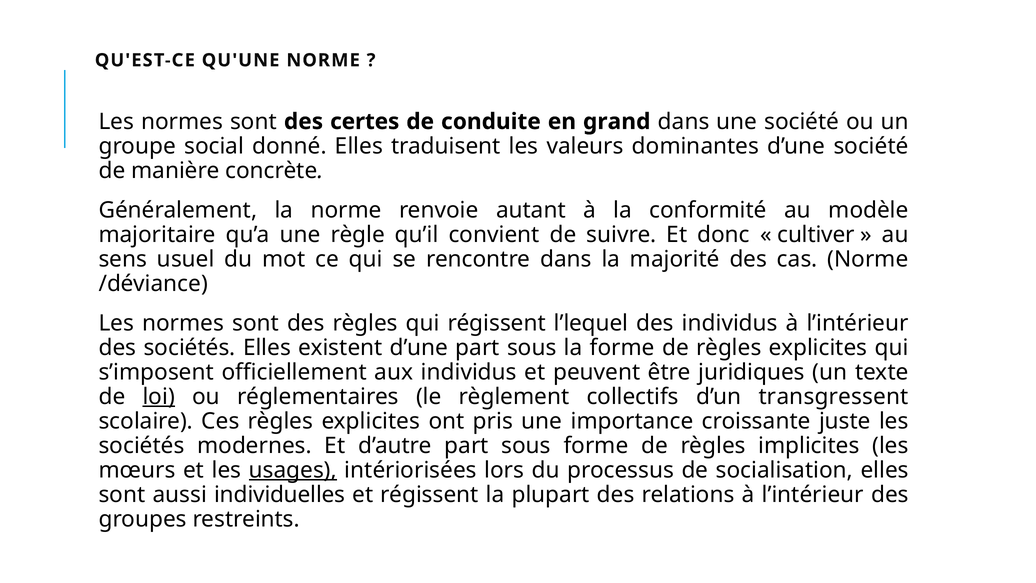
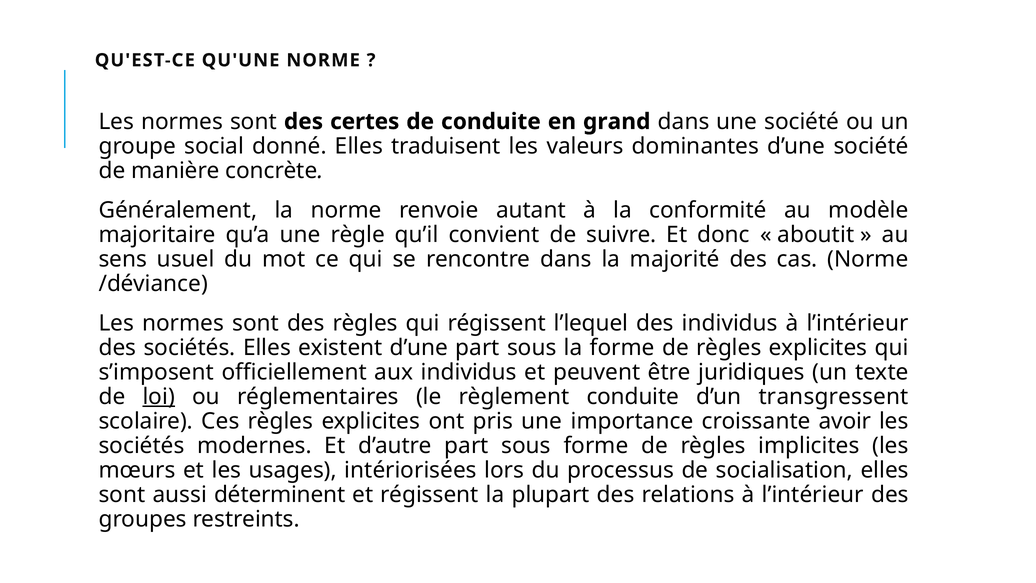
cultiver: cultiver -> aboutit (816, 235)
règlement collectifs: collectifs -> conduite (633, 396)
juste: juste -> avoir (845, 421)
usages underline: present -> none (293, 470)
individuelles: individuelles -> déterminent (280, 494)
